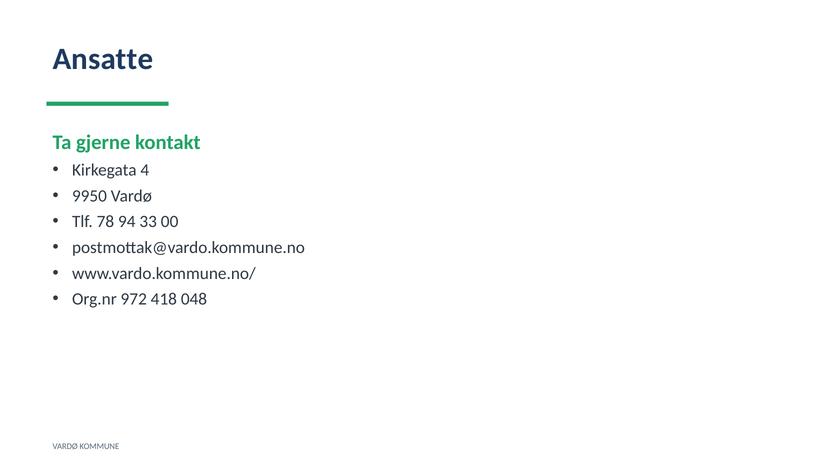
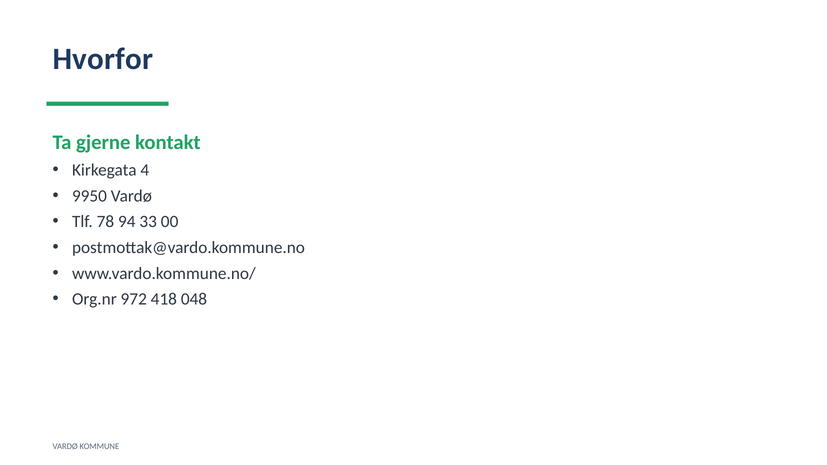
Ansatte: Ansatte -> Hvorfor (103, 59)
